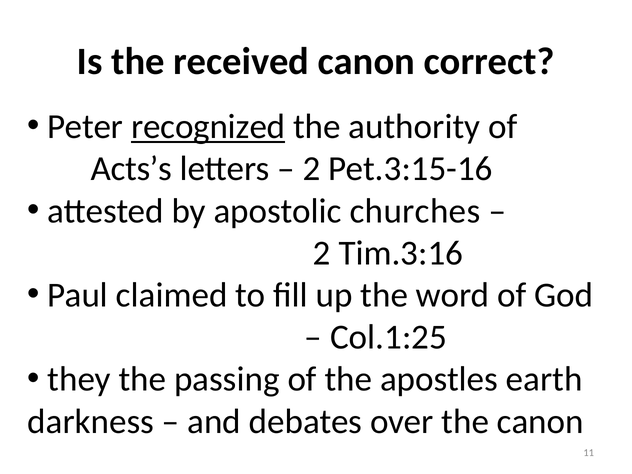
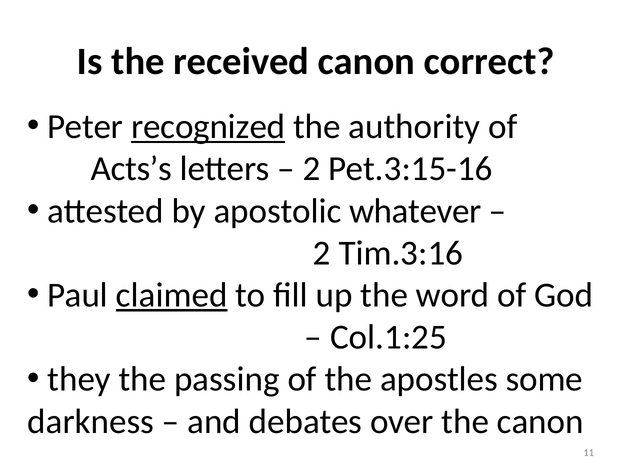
churches: churches -> whatever (415, 211)
claimed underline: none -> present (172, 295)
earth: earth -> some (544, 379)
